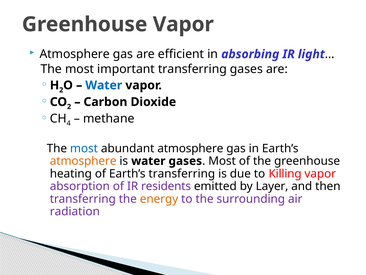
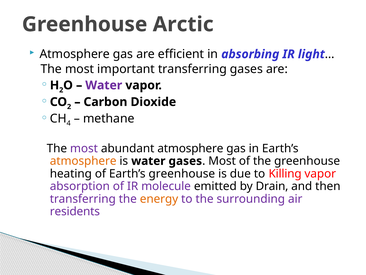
Greenhouse Vapor: Vapor -> Arctic (183, 24)
Water colour: blue -> purple (104, 85)
most colour: blue -> purple (84, 148)
Earth’s transferring: transferring -> greenhouse (182, 173)
residents: residents -> molecule (166, 186)
Layer: Layer -> Drain (272, 186)
radiation: radiation -> residents (75, 211)
